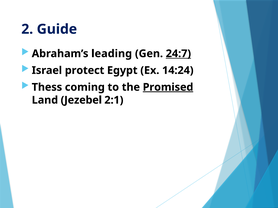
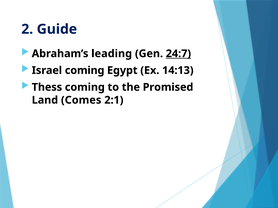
Israel protect: protect -> coming (85, 71)
14:24: 14:24 -> 14:13 (178, 71)
Promised underline: present -> none (168, 87)
Jezebel: Jezebel -> Comes (81, 100)
